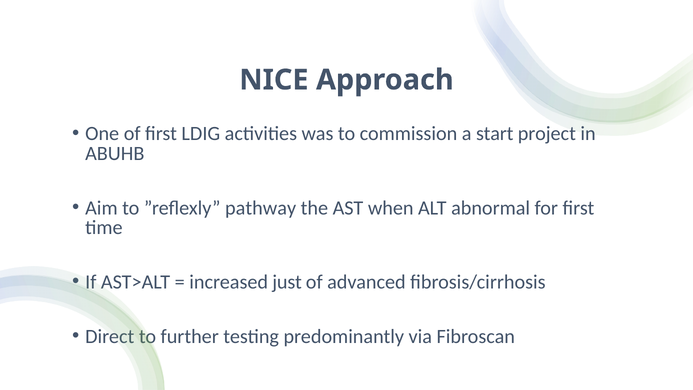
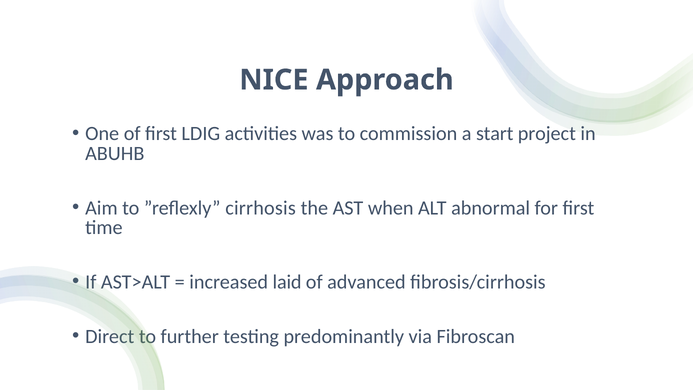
pathway: pathway -> cirrhosis (261, 208)
just: just -> laid (287, 282)
